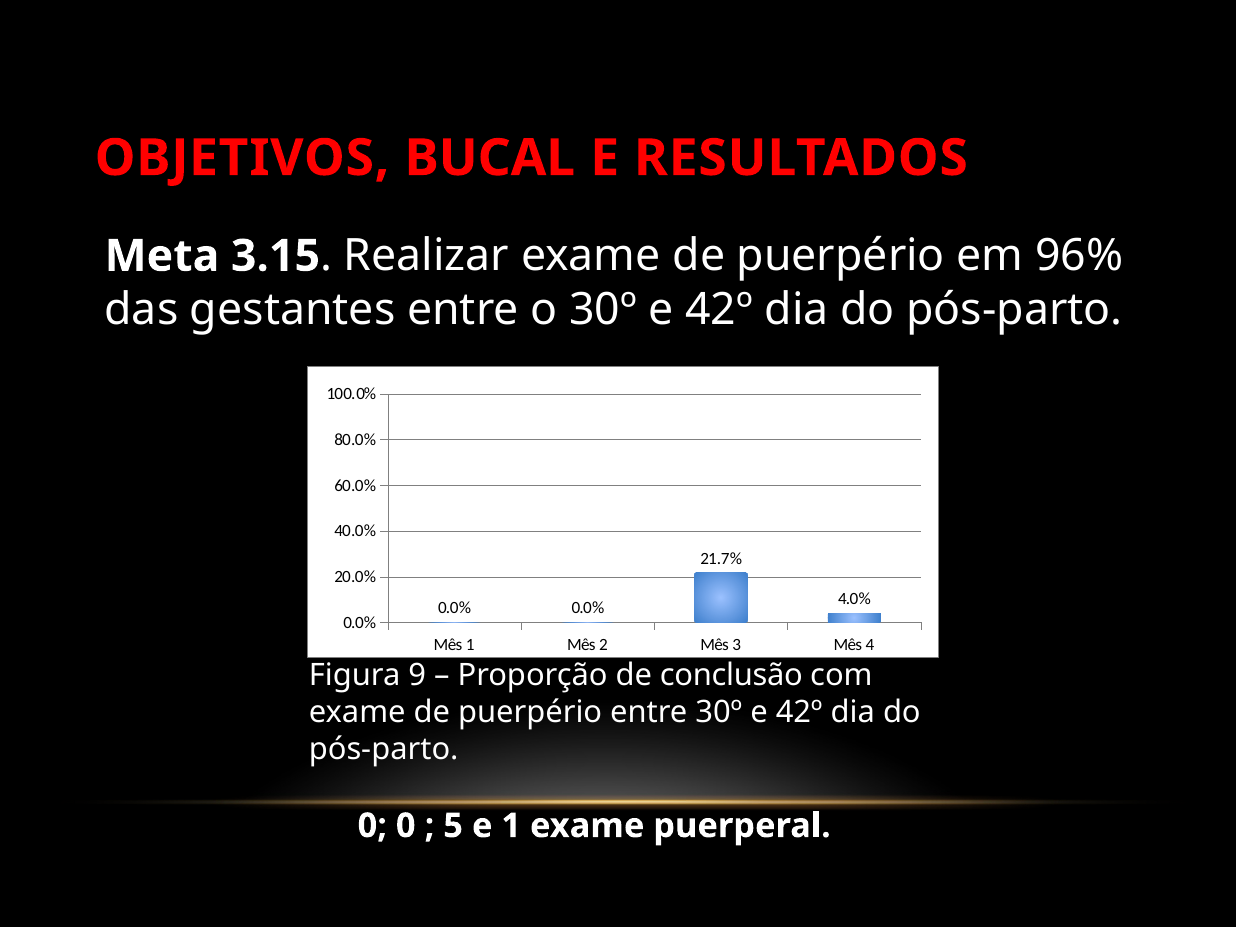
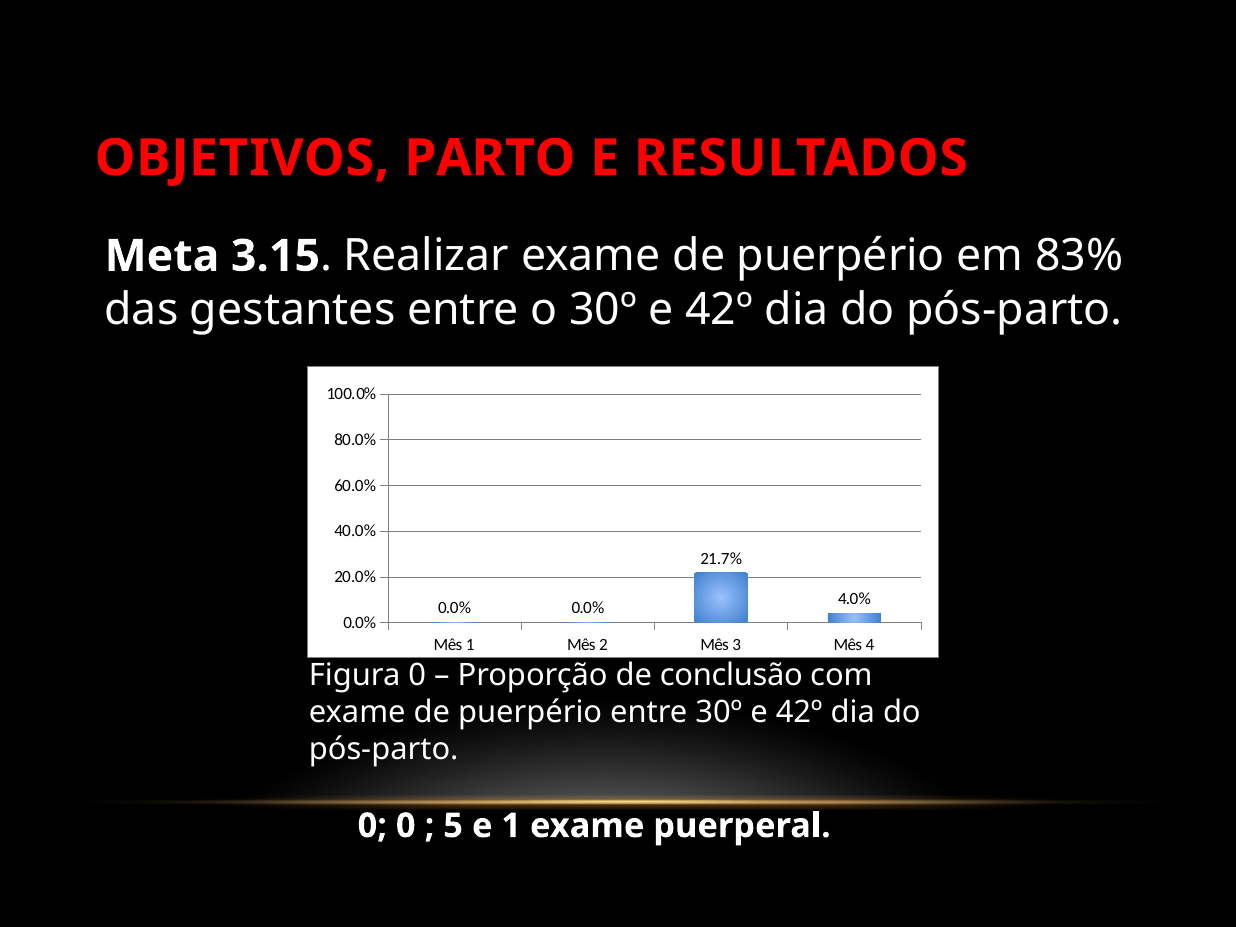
BUCAL: BUCAL -> PARTO (490, 158)
96%: 96% -> 83% (1079, 256)
Figura 9: 9 -> 0 (417, 675)
